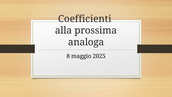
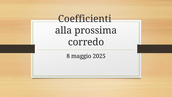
analoga: analoga -> corredo (86, 42)
